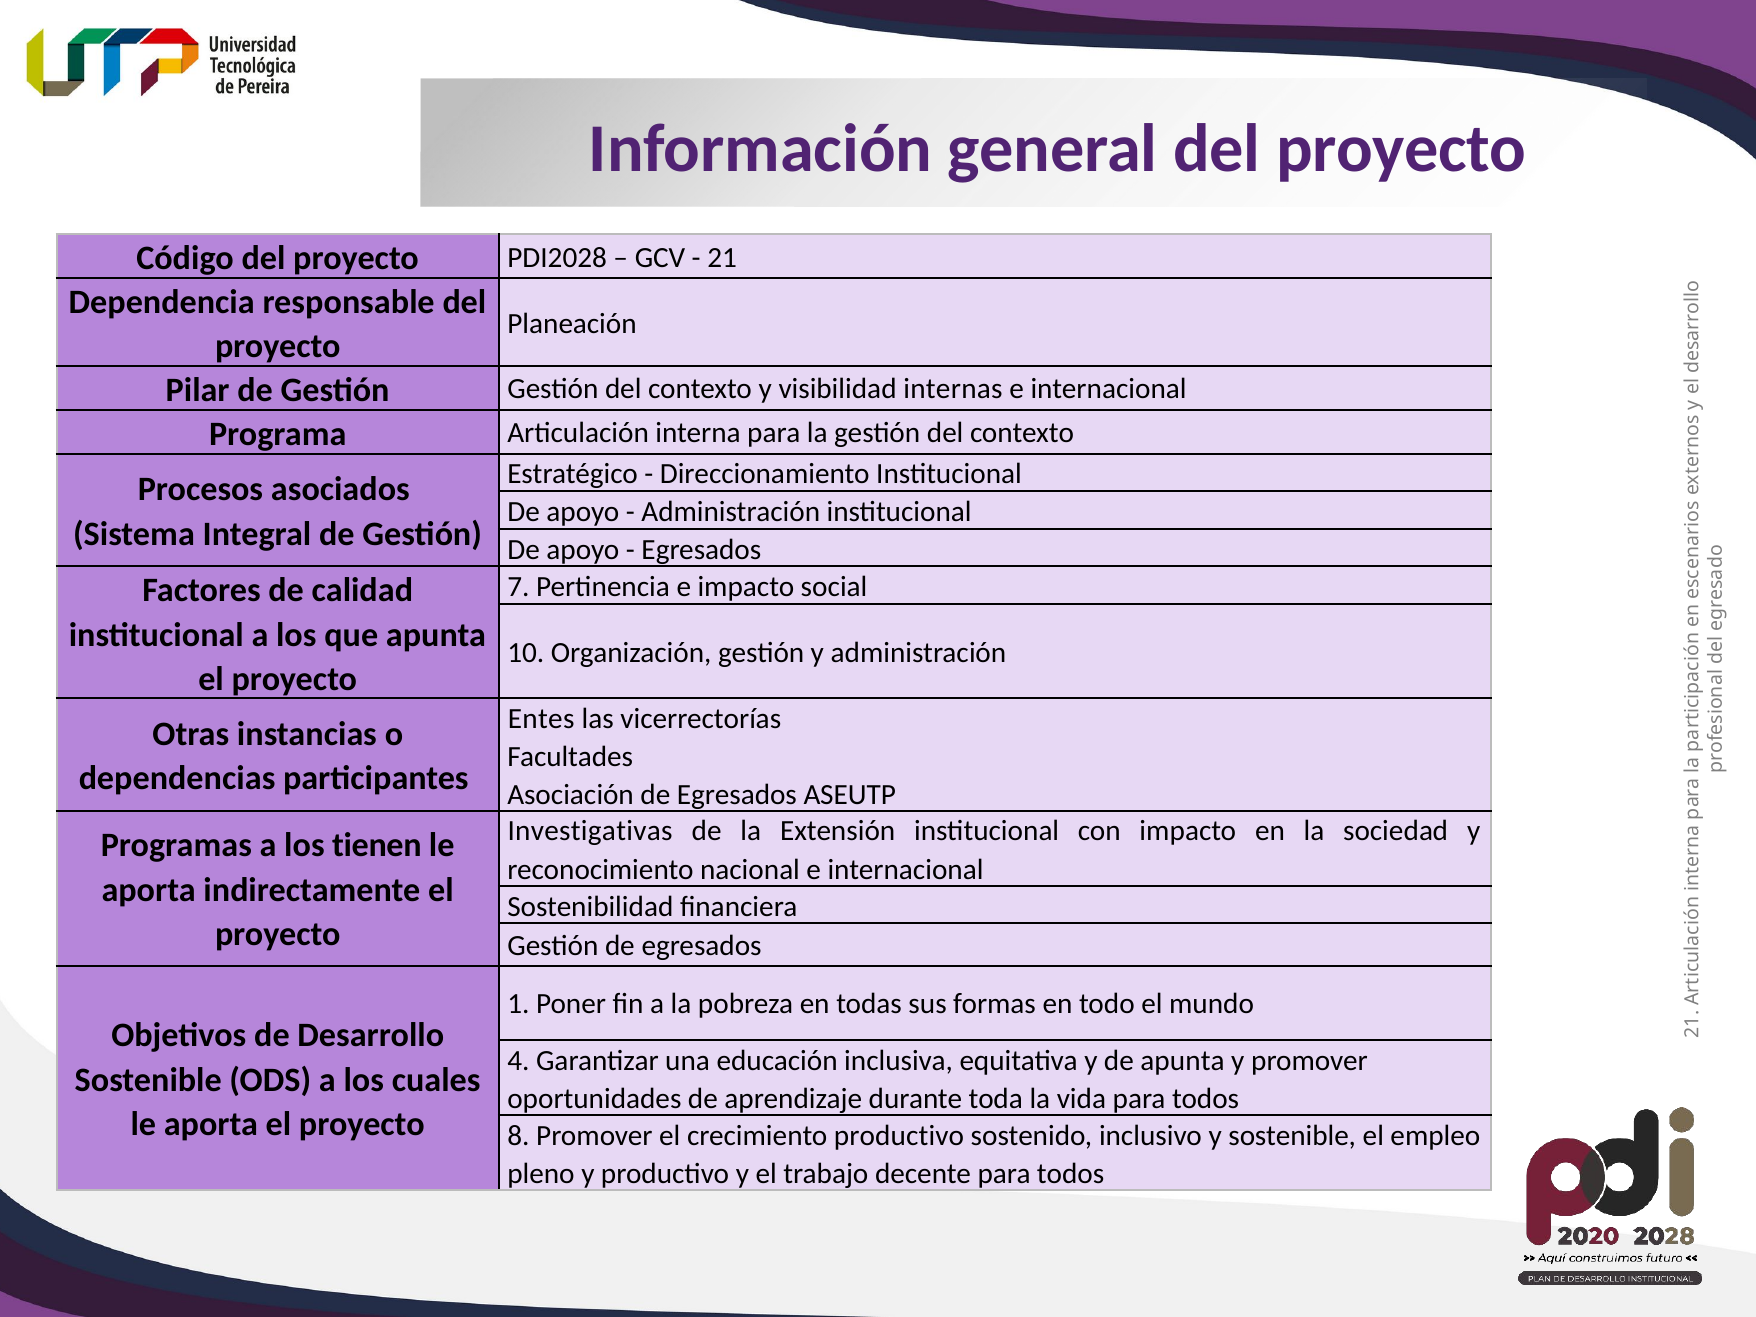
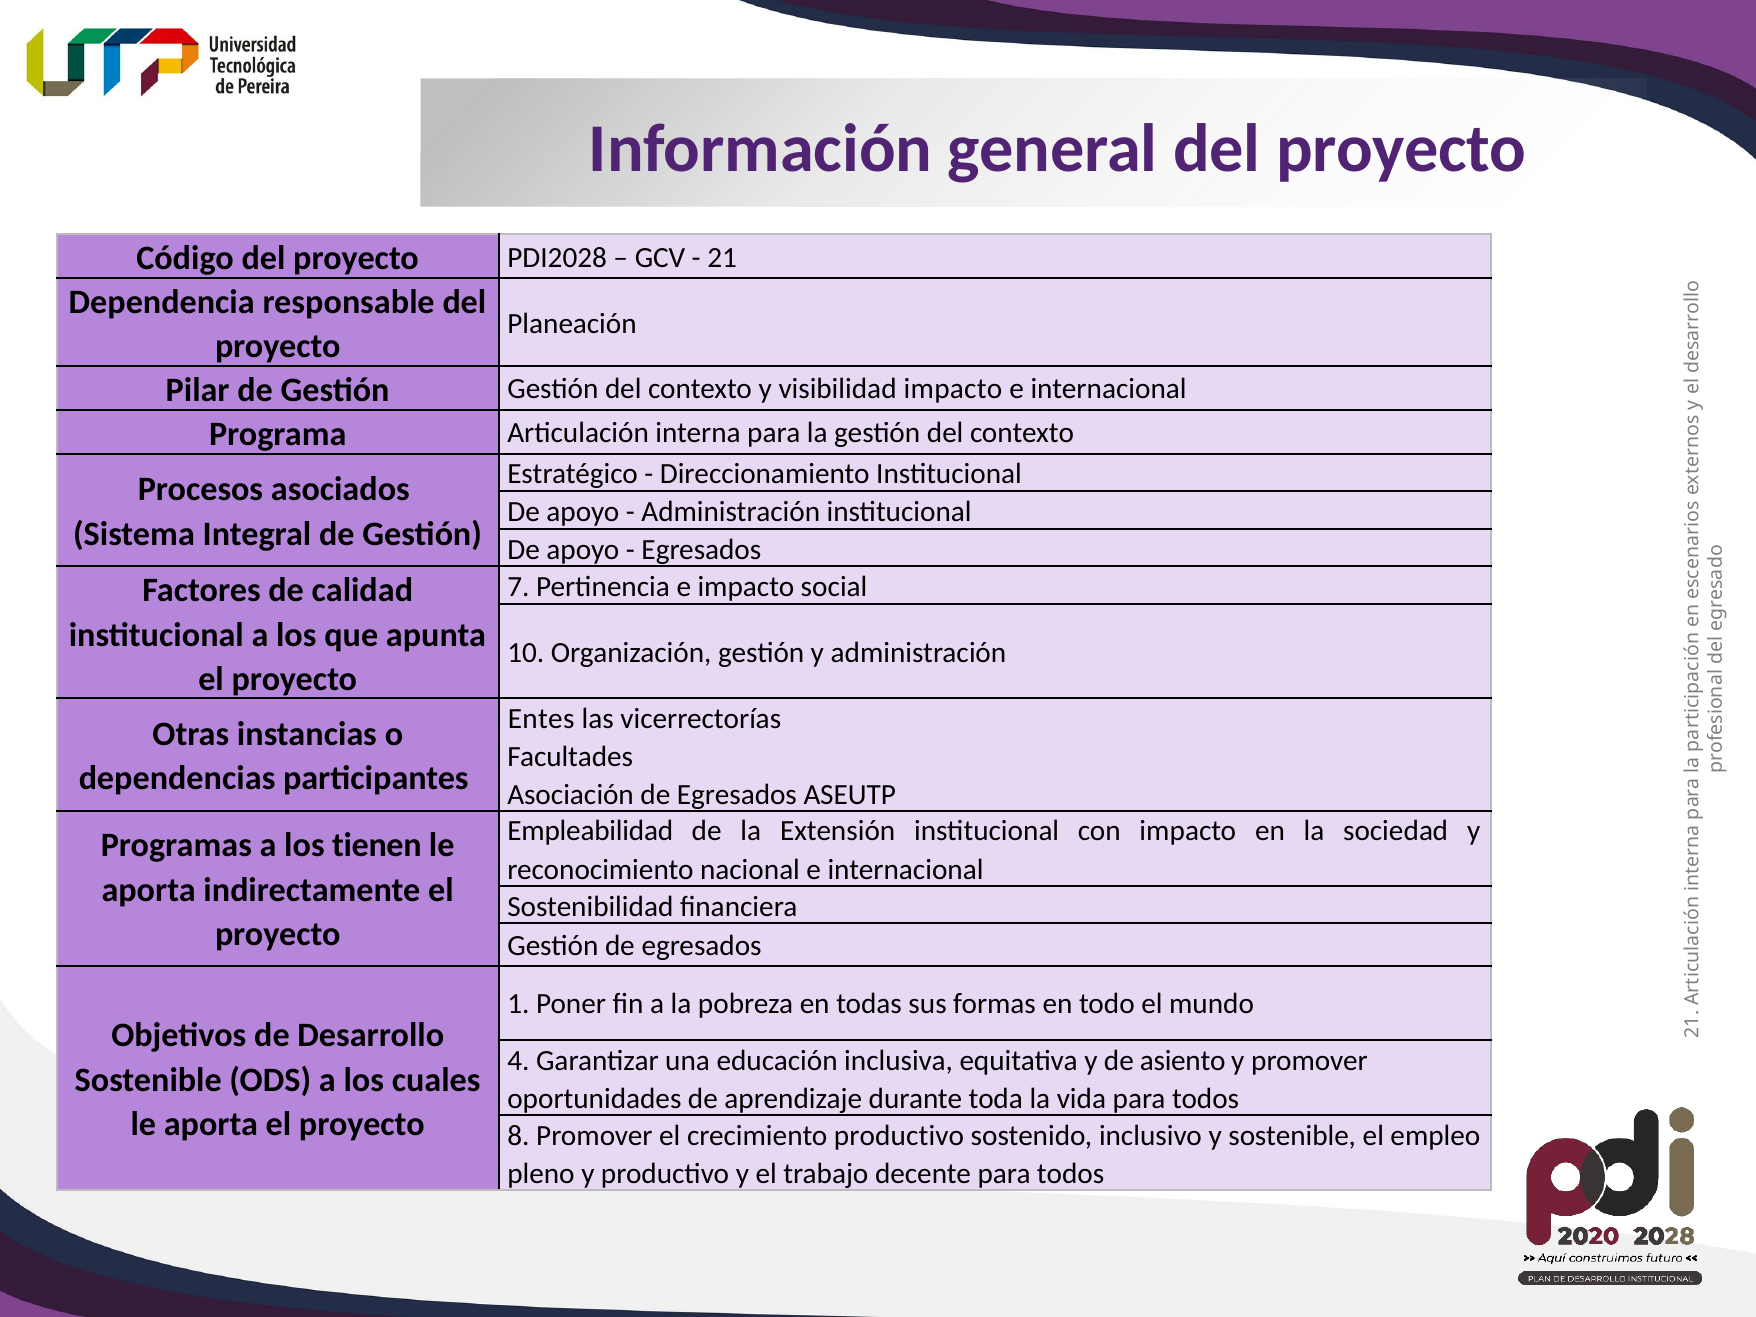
visibilidad internas: internas -> impacto (953, 389)
Investigativas: Investigativas -> Empleabilidad (590, 831)
de apunta: apunta -> asiento (1183, 1060)
